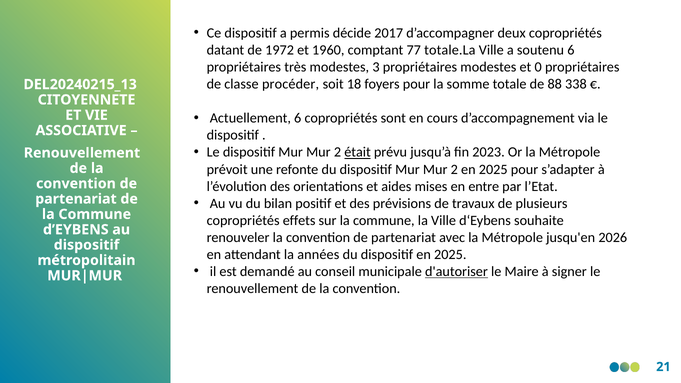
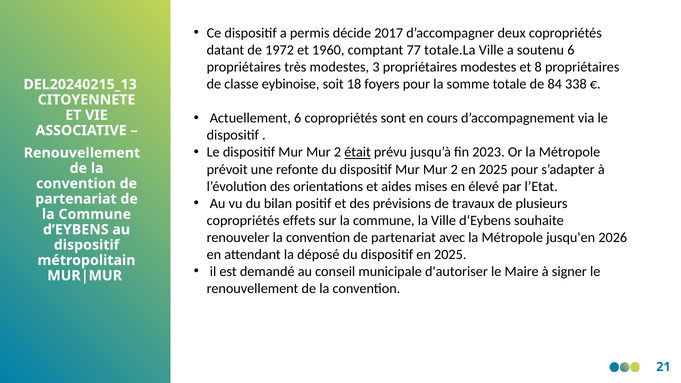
0: 0 -> 8 (538, 67)
procéder: procéder -> eybinoise (291, 84)
88: 88 -> 84 (555, 84)
entre: entre -> élevé (484, 186)
années: années -> déposé (318, 255)
d'autoriser underline: present -> none (456, 272)
